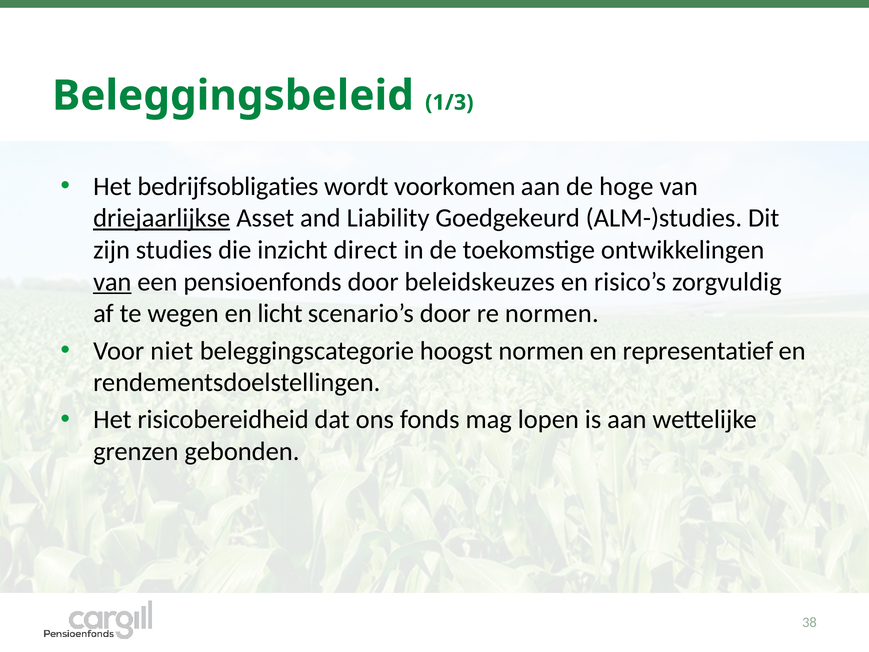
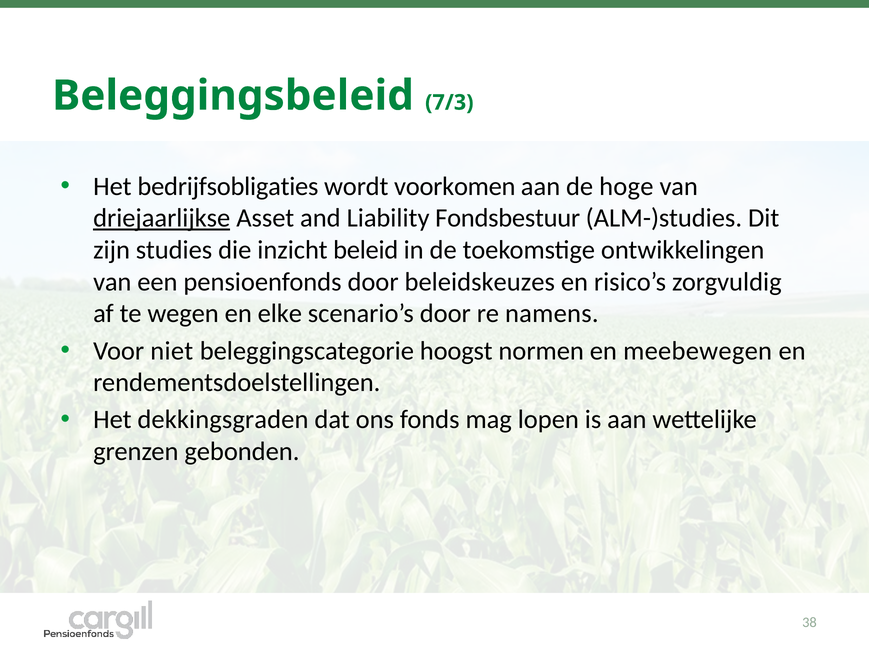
1/3: 1/3 -> 7/3 (449, 102)
Goedgekeurd: Goedgekeurd -> Fondsbestuur (508, 218)
direct: direct -> beleid (366, 250)
van underline: present -> none (112, 282)
licht: licht -> elke (280, 313)
re normen: normen -> namens (552, 313)
representatief: representatief -> meebewegen (698, 351)
risicobereidheid: risicobereidheid -> dekkingsgraden (223, 420)
